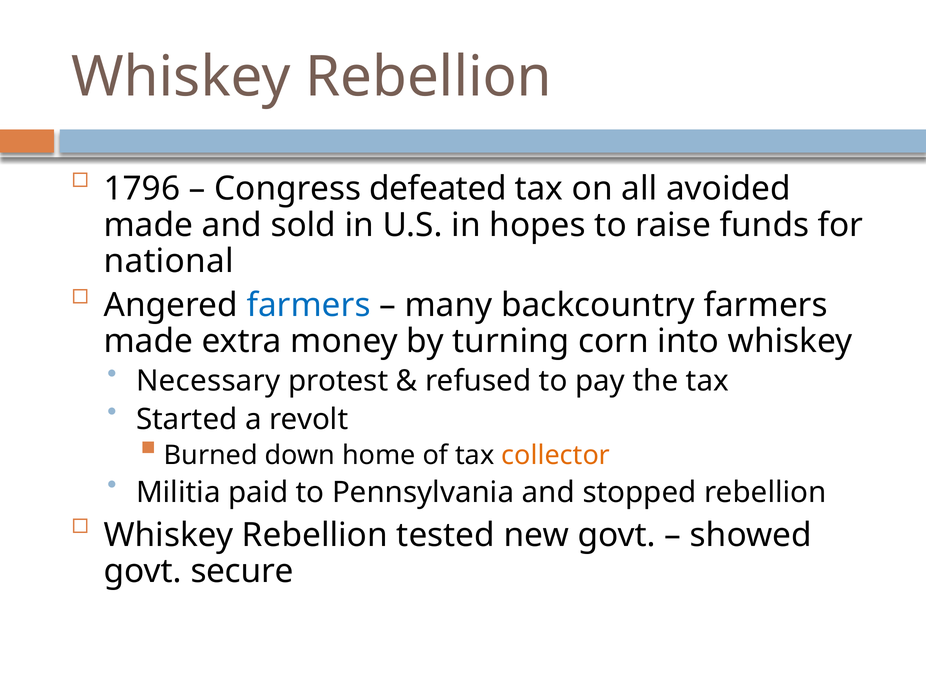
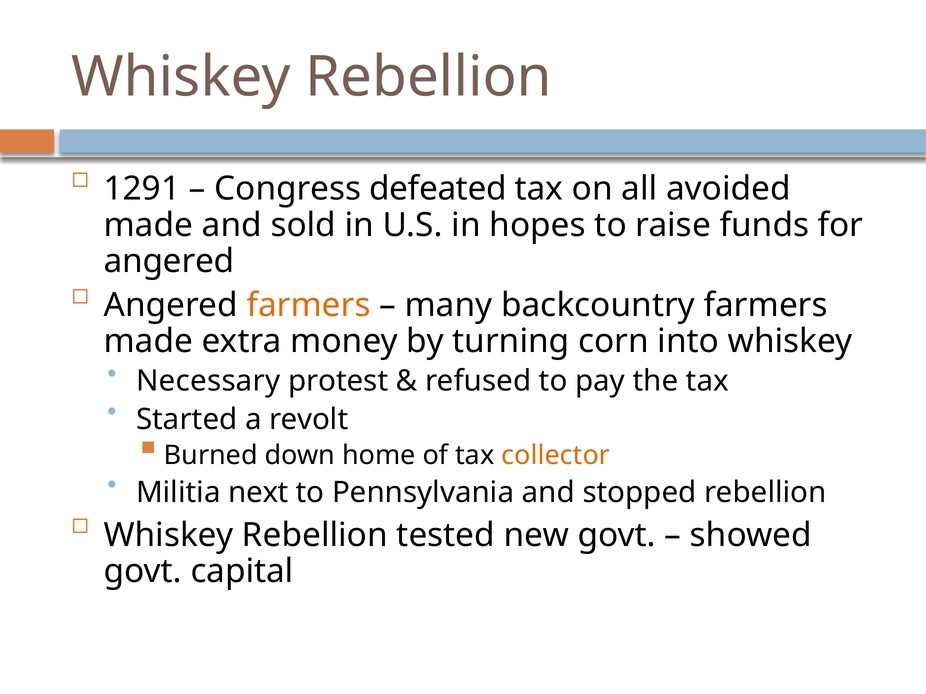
1796: 1796 -> 1291 (142, 189)
national: national -> angered (169, 261)
farmers colour: blue -> orange (309, 305)
paid: paid -> next (258, 493)
secure: secure -> capital (242, 572)
